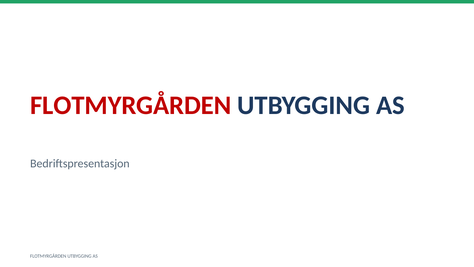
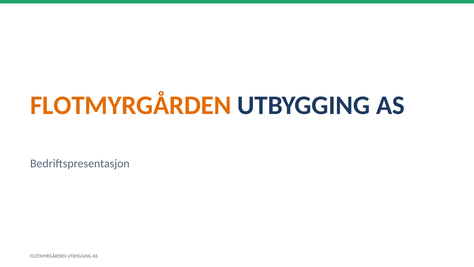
FLOTMYRGÅRDEN colour: red -> orange (131, 105)
